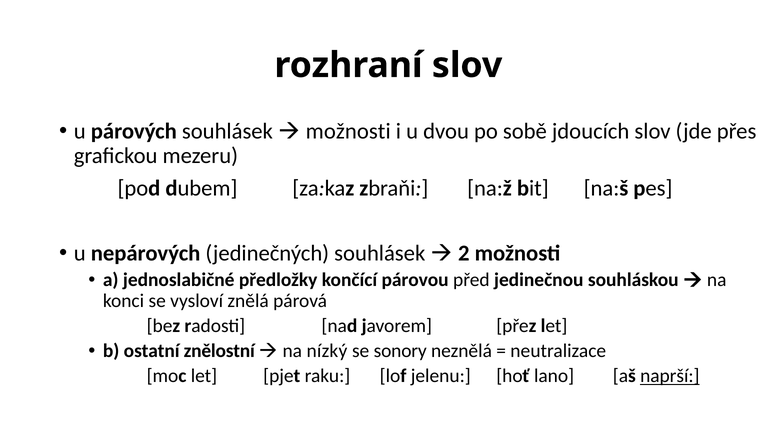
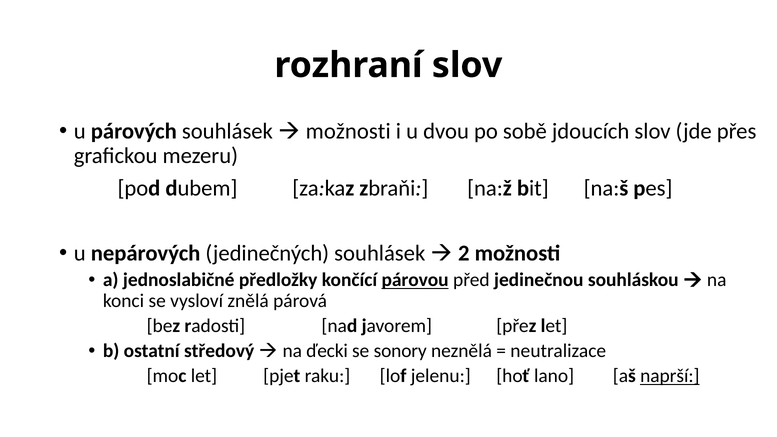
párovou underline: none -> present (415, 280)
znělostní: znělostní -> středový (219, 351)
nízký: nízký -> ďecki (327, 351)
